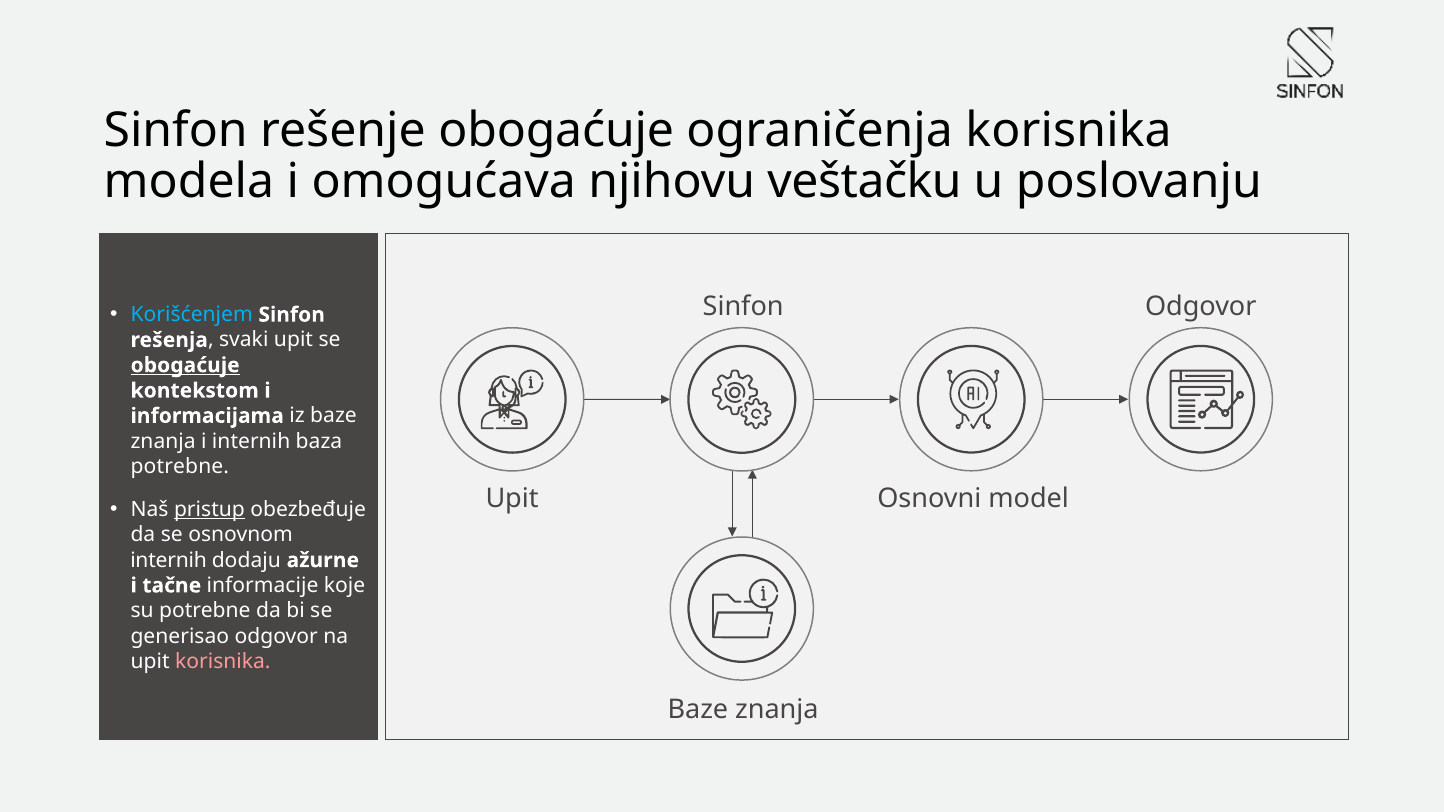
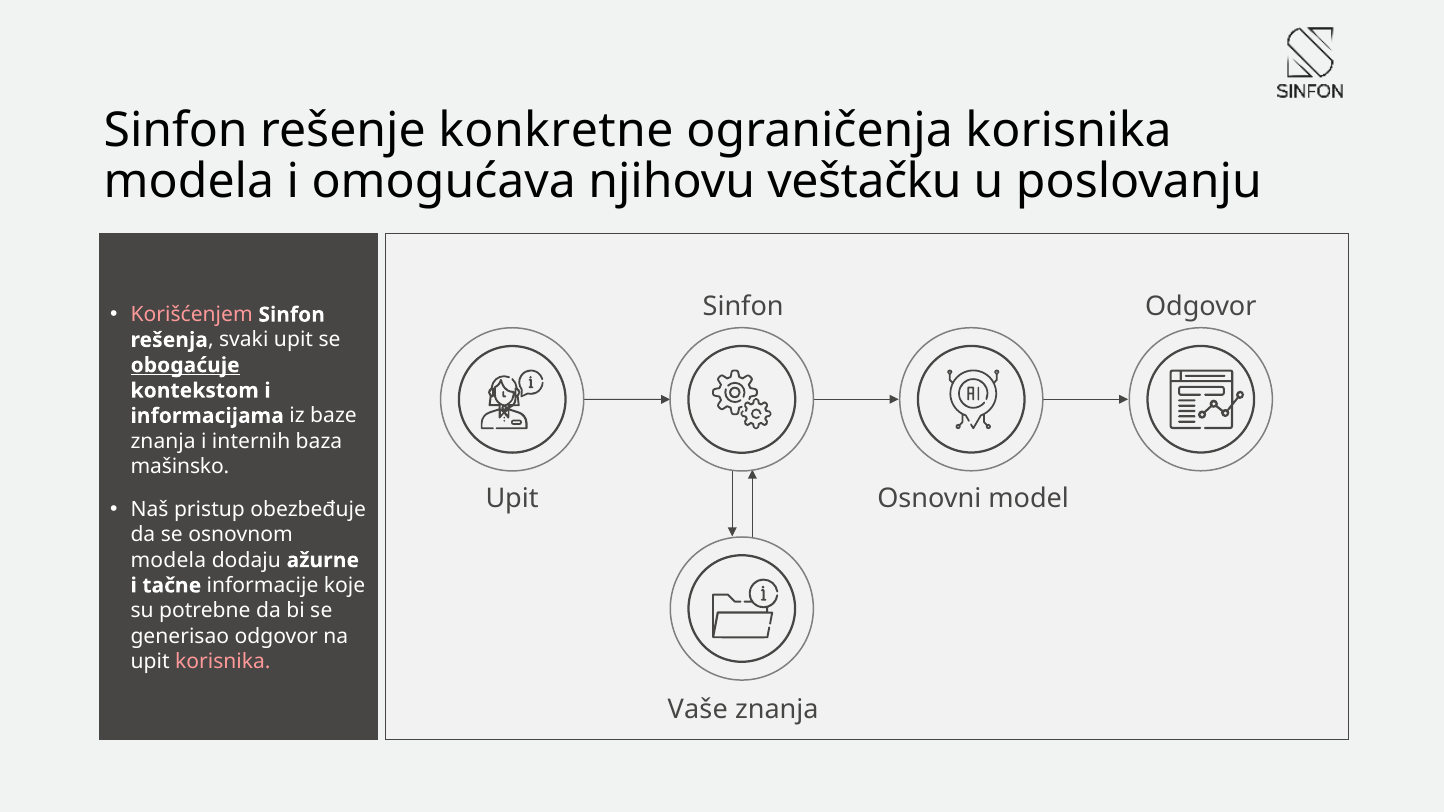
rešenje obogaćuje: obogaćuje -> konkretne (556, 130)
Korišćenjem colour: light blue -> pink (192, 315)
potrebne: potrebne -> mašinsko (180, 467)
pristup underline: present -> none (209, 510)
internih: internih -> modela (168, 560)
Baze: Baze -> Vaše (698, 710)
